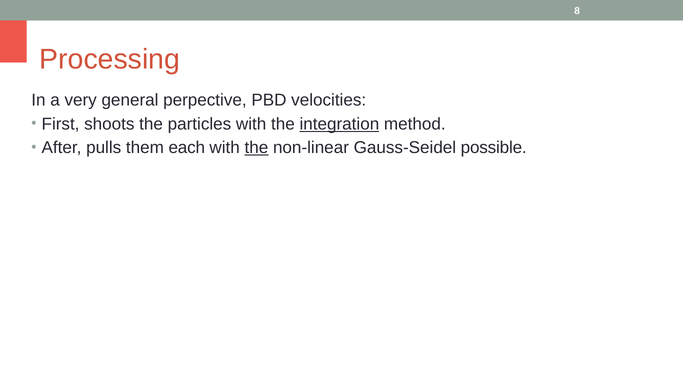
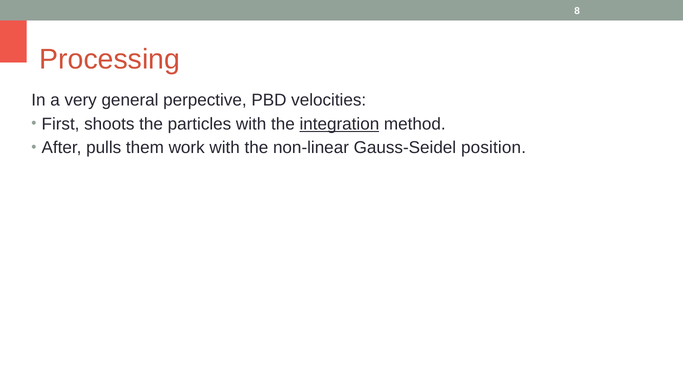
each: each -> work (187, 148)
the underline: present -> none (256, 148)
possible: possible -> position (494, 148)
